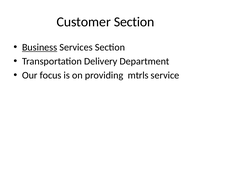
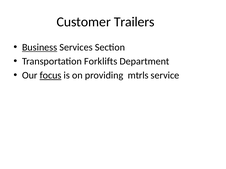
Customer Section: Section -> Trailers (134, 22)
Delivery: Delivery -> Forklifts (101, 61)
focus underline: none -> present (51, 76)
